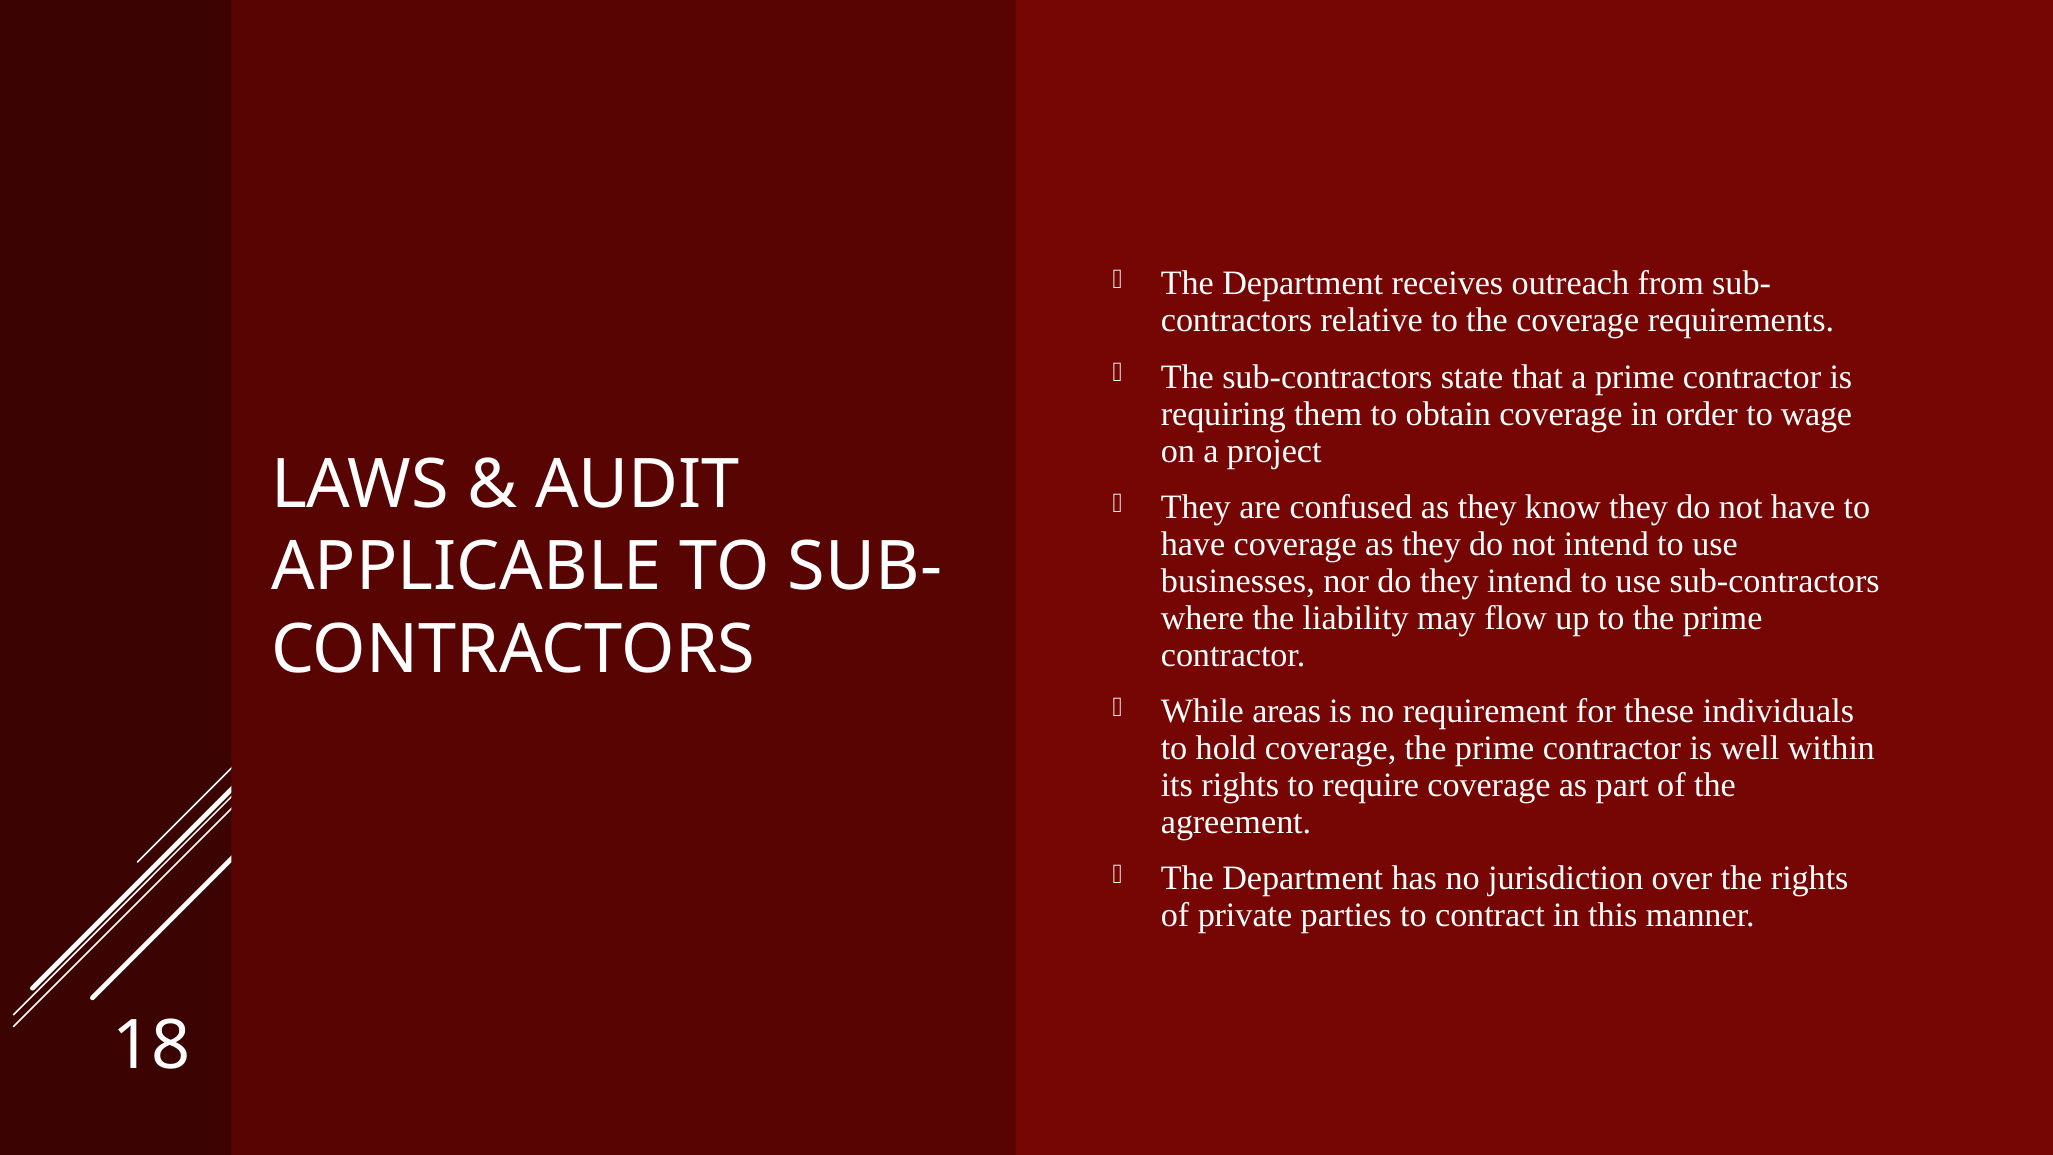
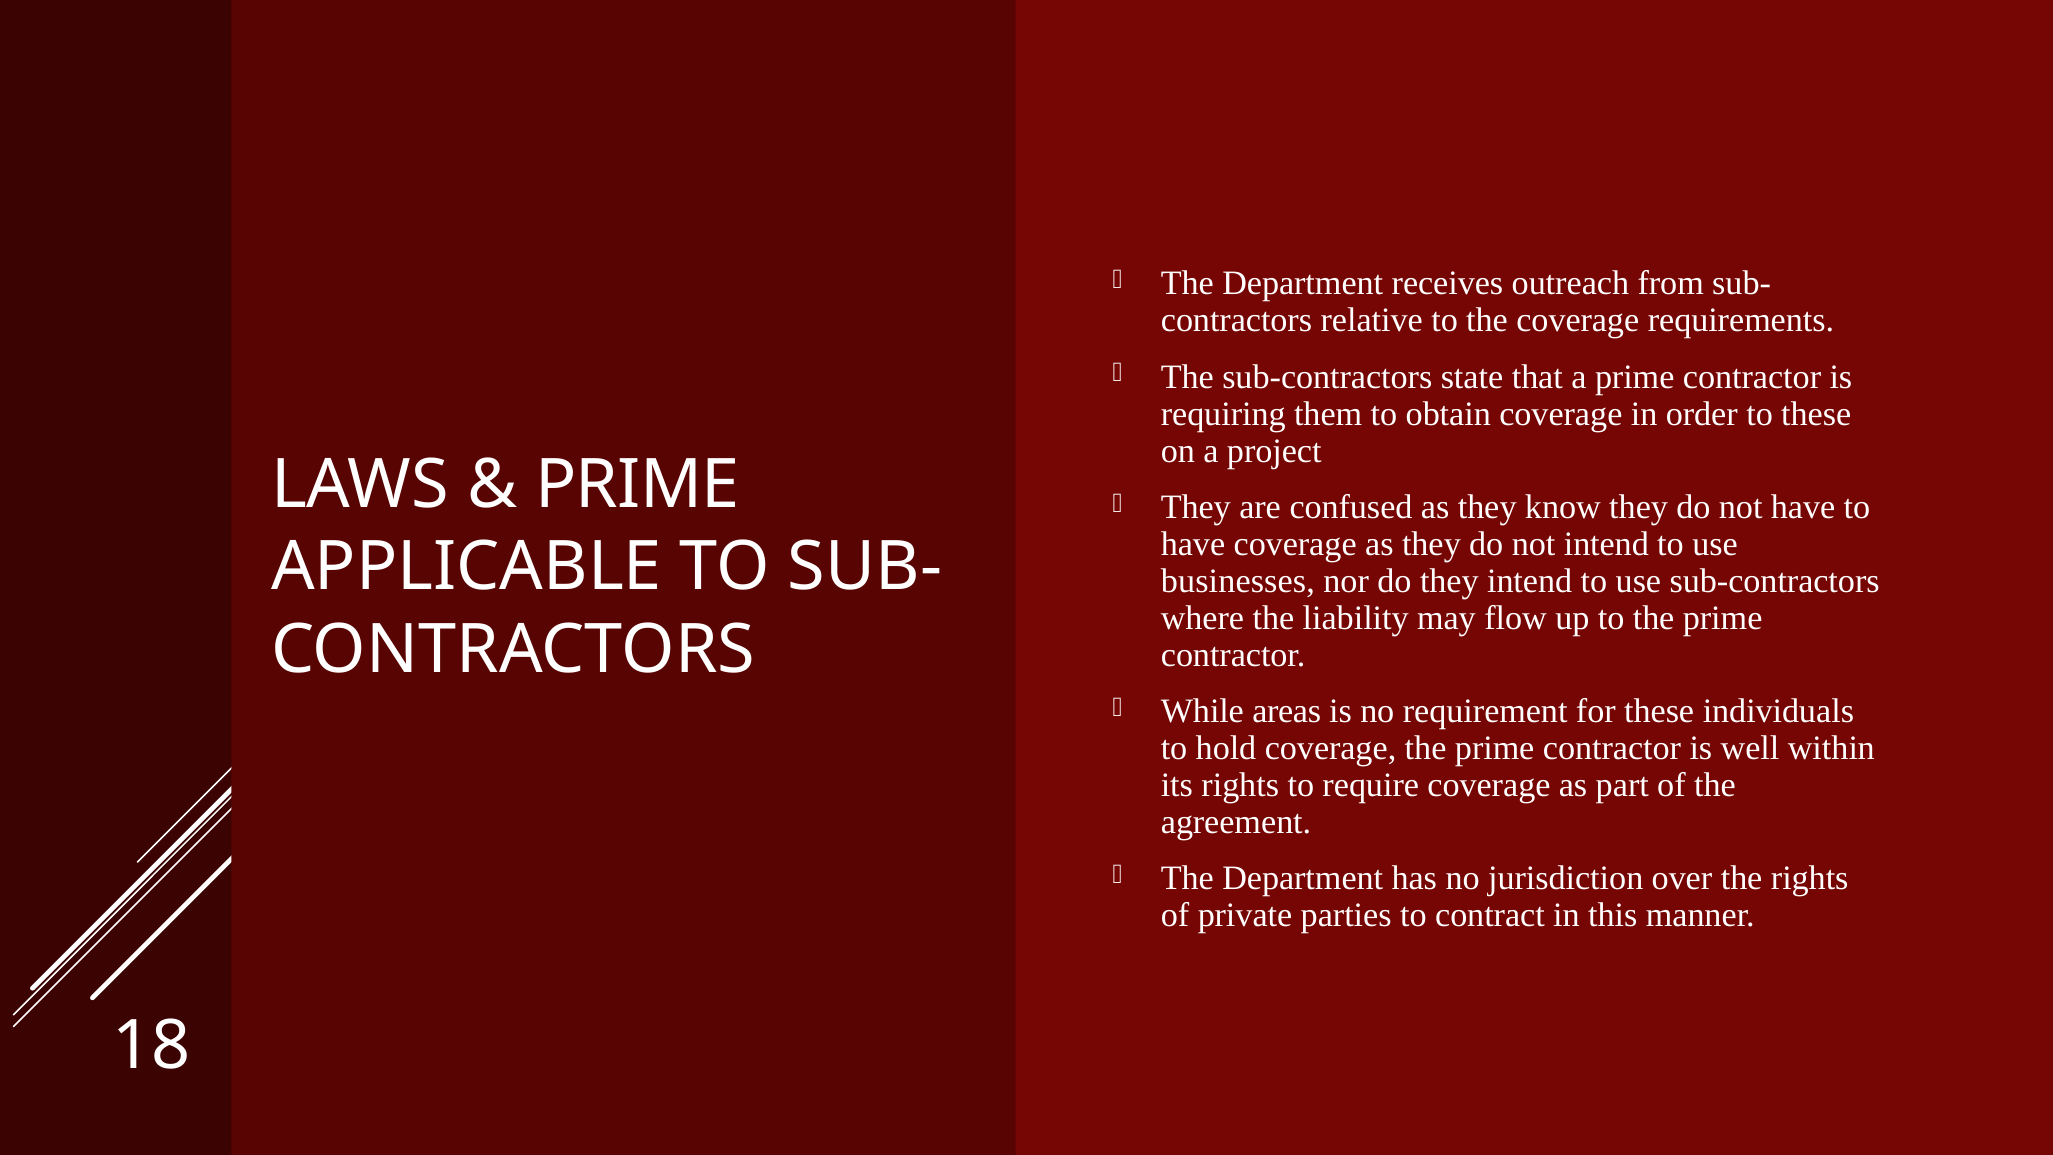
to wage: wage -> these (1816, 414)
AUDIT: AUDIT -> PRIME (637, 485)
